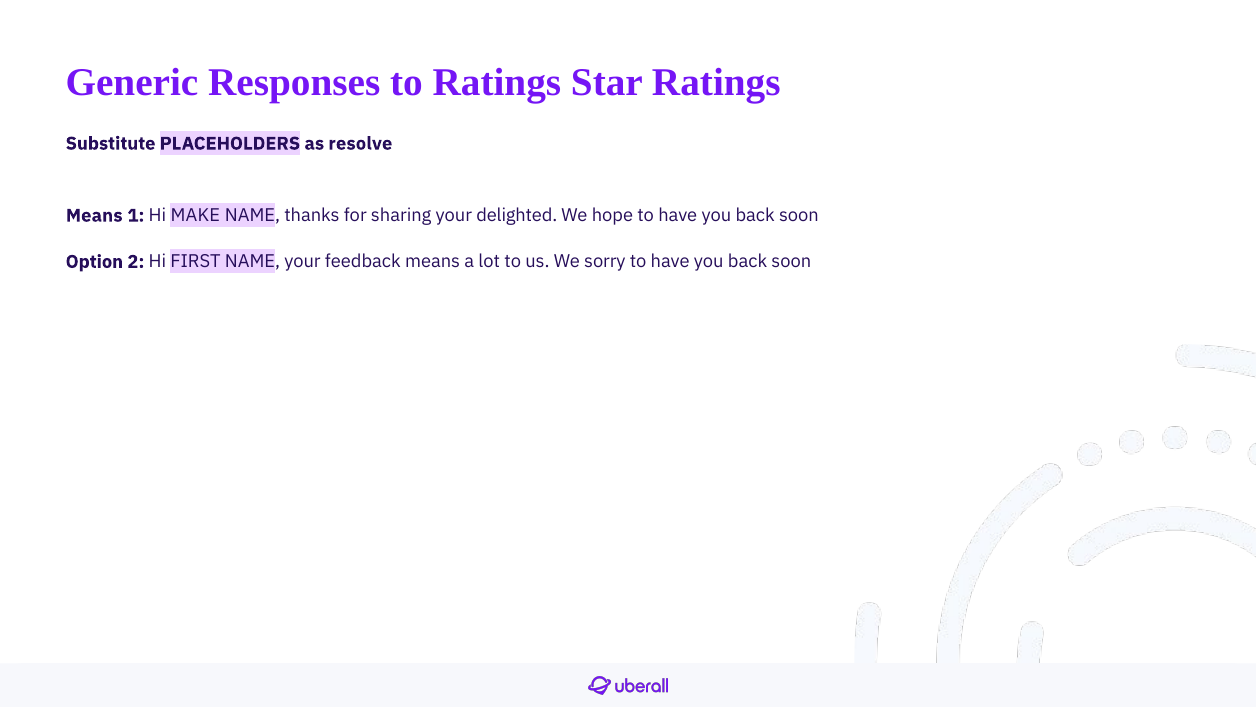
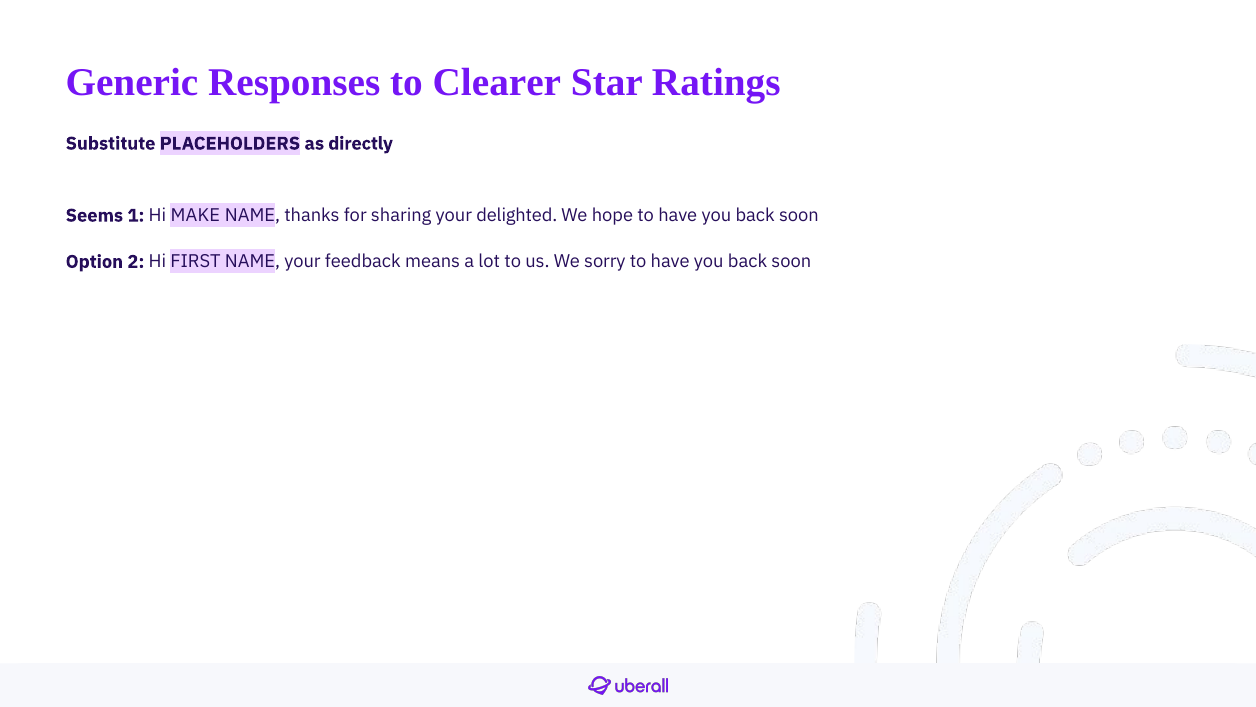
to Ratings: Ratings -> Clearer (497, 82)
resolve: resolve -> directly (361, 143)
Means: Means -> Seems (94, 215)
